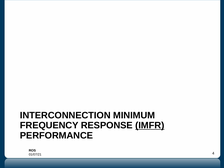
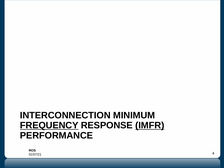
FREQUENCY underline: none -> present (49, 125)
